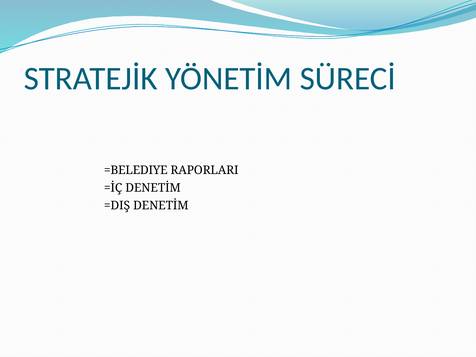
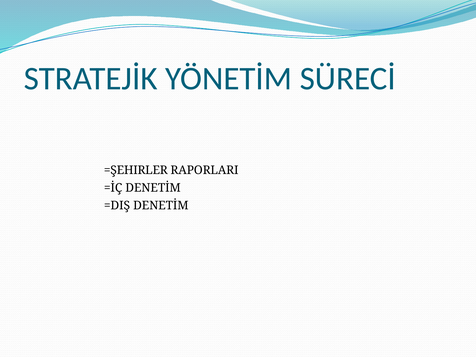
=BELEDIYE: =BELEDIYE -> =ŞEHIRLER (136, 170)
